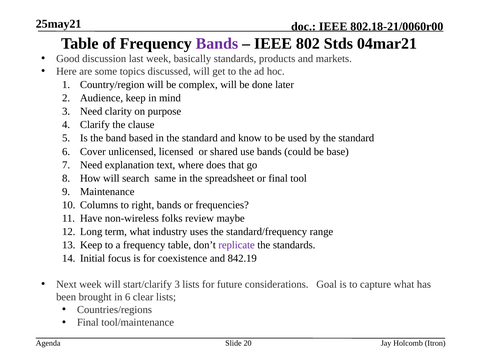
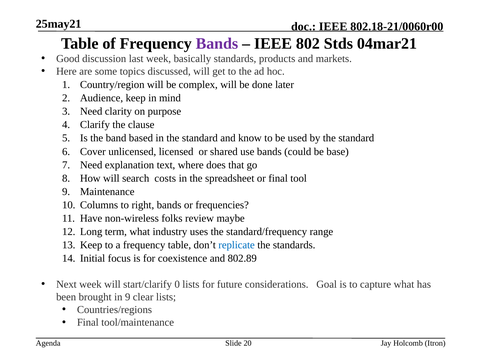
same: same -> costs (165, 178)
replicate colour: purple -> blue (237, 245)
842.19: 842.19 -> 802.89 (242, 258)
start/clarify 3: 3 -> 0 (177, 284)
in 6: 6 -> 9 (128, 297)
